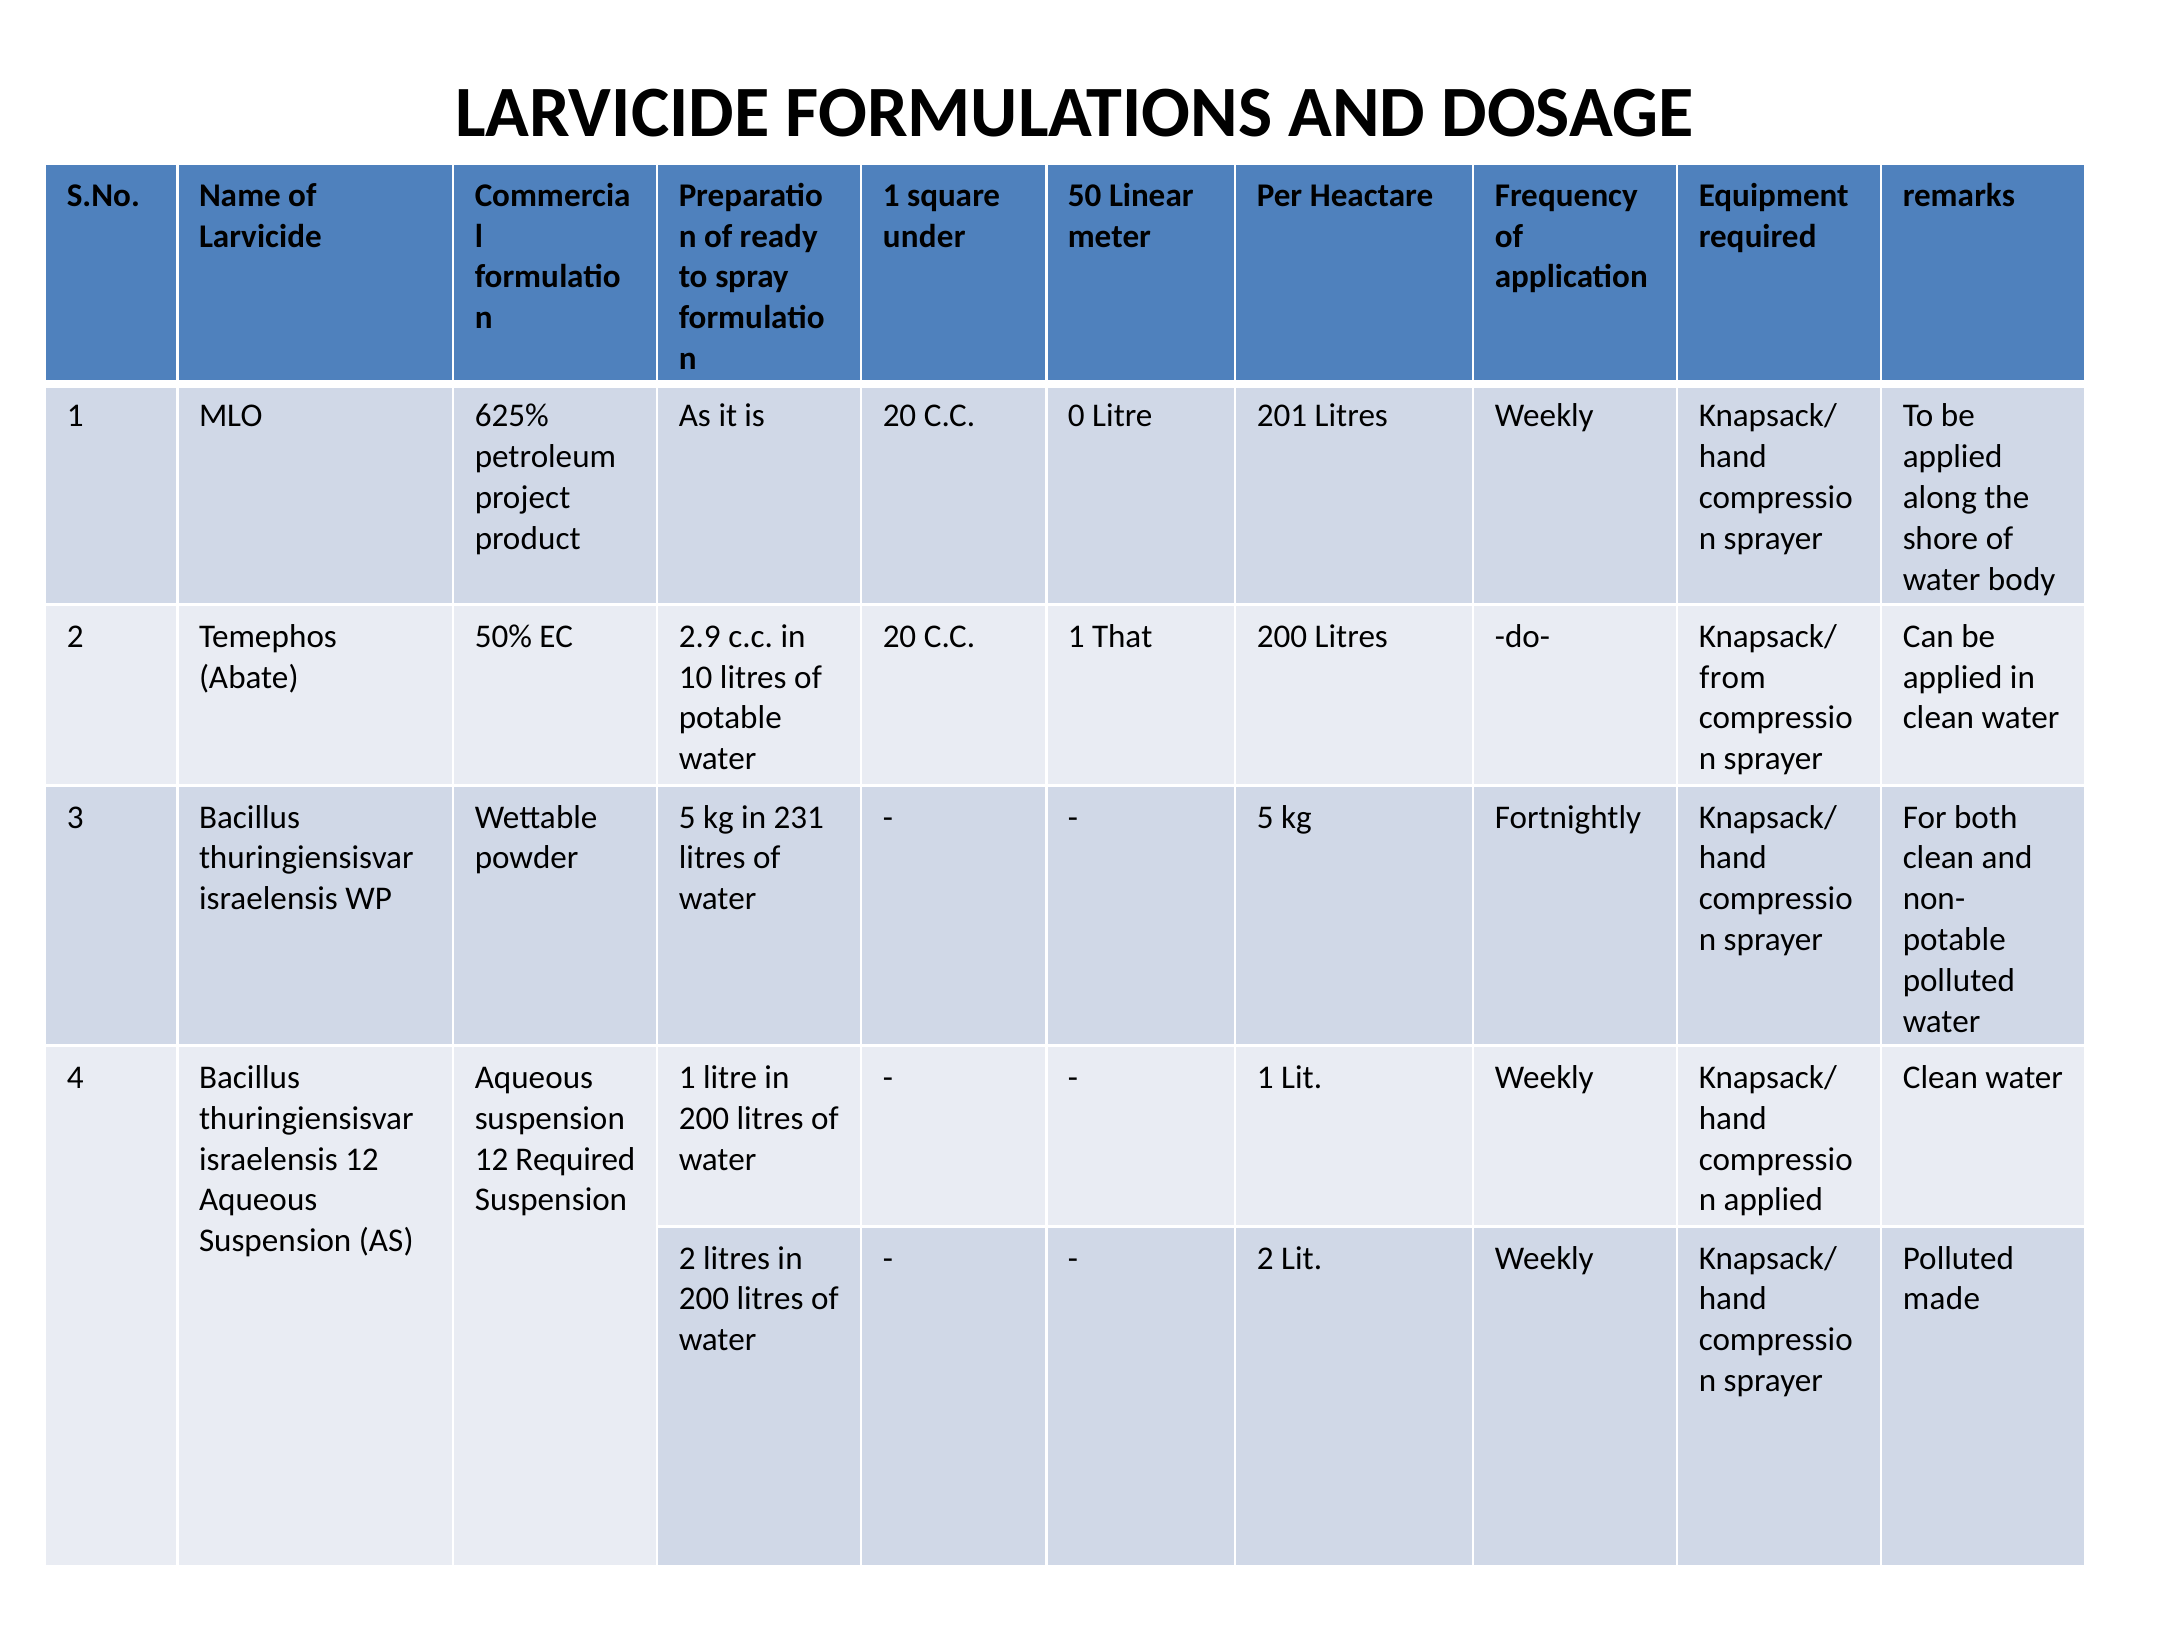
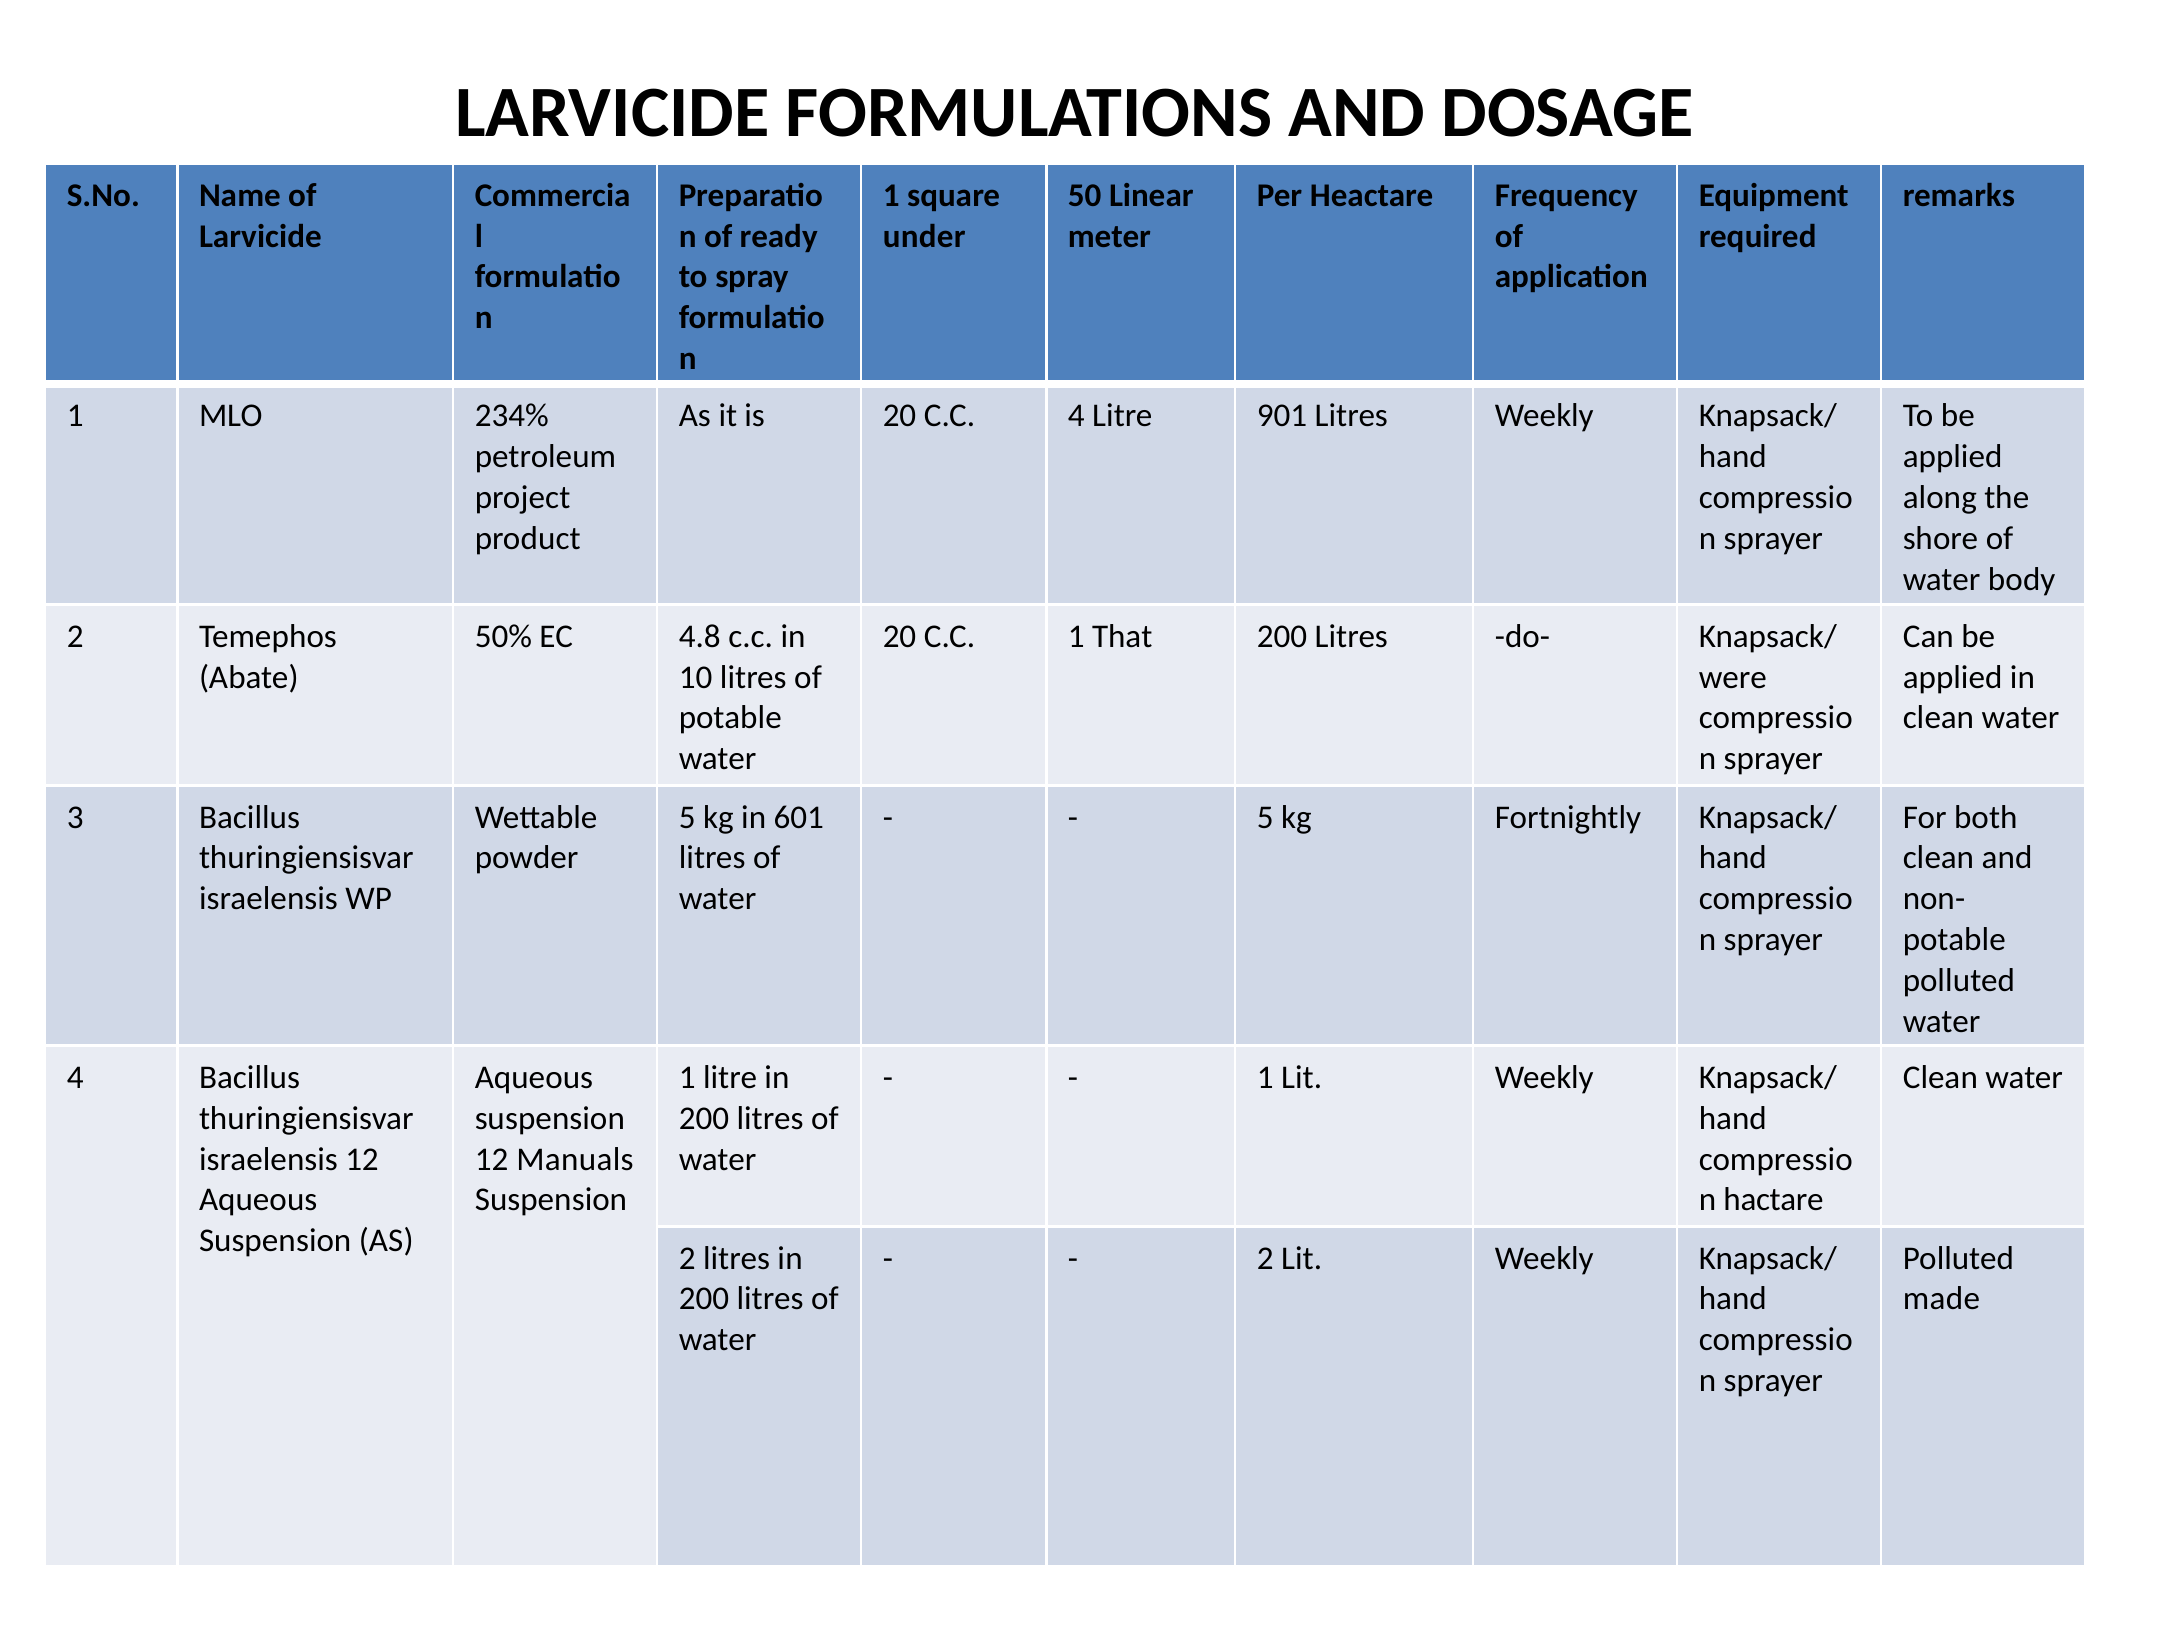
625%: 625% -> 234% (512, 416)
C.C 0: 0 -> 4 (1076, 416)
201: 201 -> 901 (1282, 416)
2.9: 2.9 -> 4.8 (700, 636)
from: from -> were (1733, 677)
231: 231 -> 601 (799, 817)
12 Required: Required -> Manuals (575, 1159)
applied: applied -> hactare (1774, 1200)
